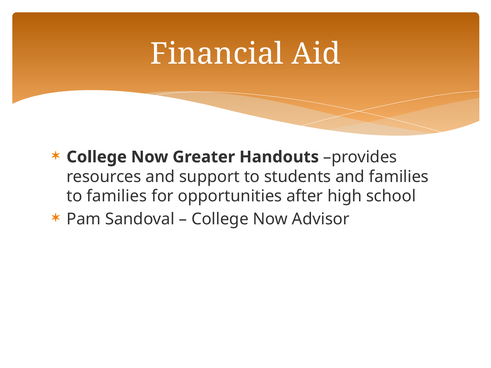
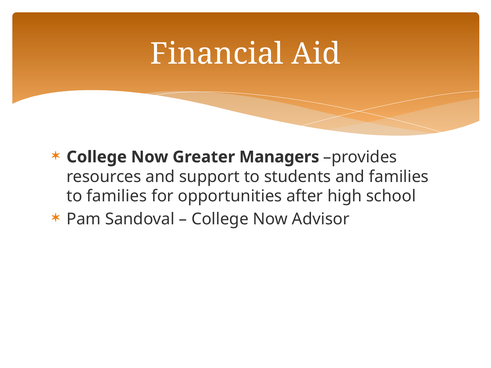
Handouts: Handouts -> Managers (279, 157)
